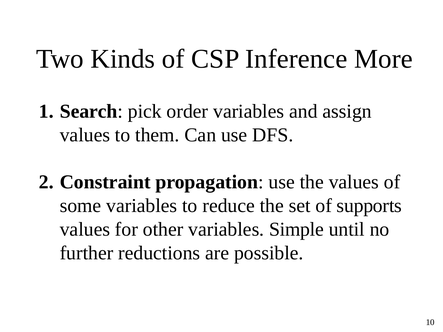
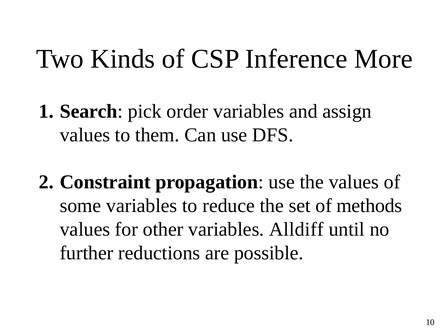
supports: supports -> methods (369, 206)
Simple: Simple -> Alldiff (296, 230)
